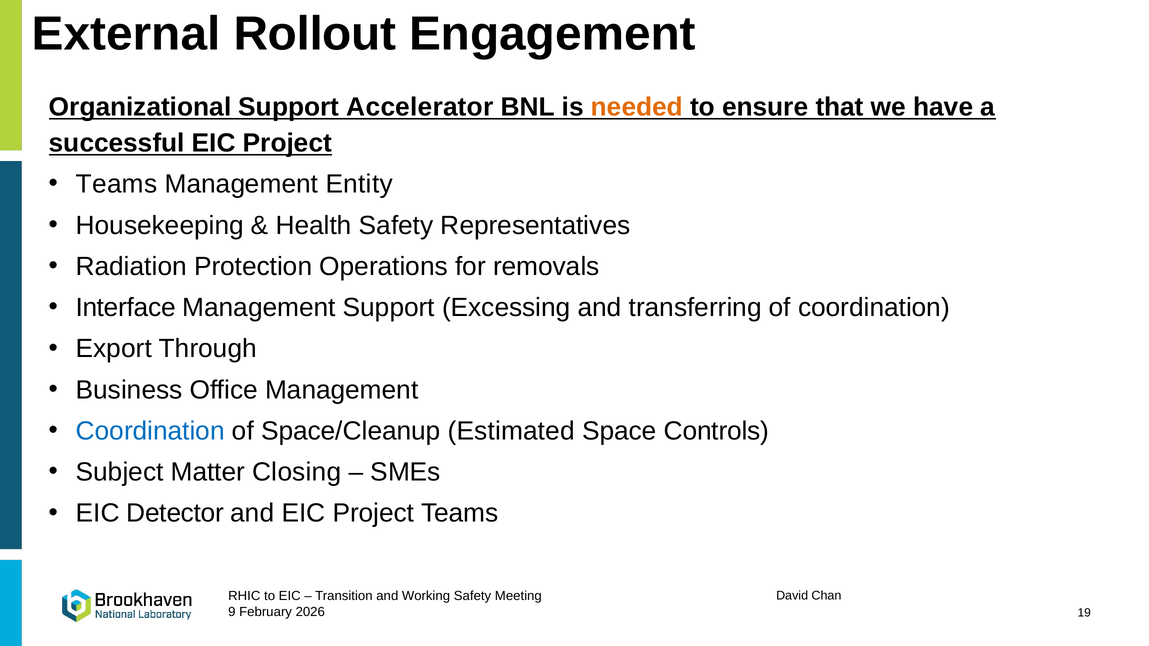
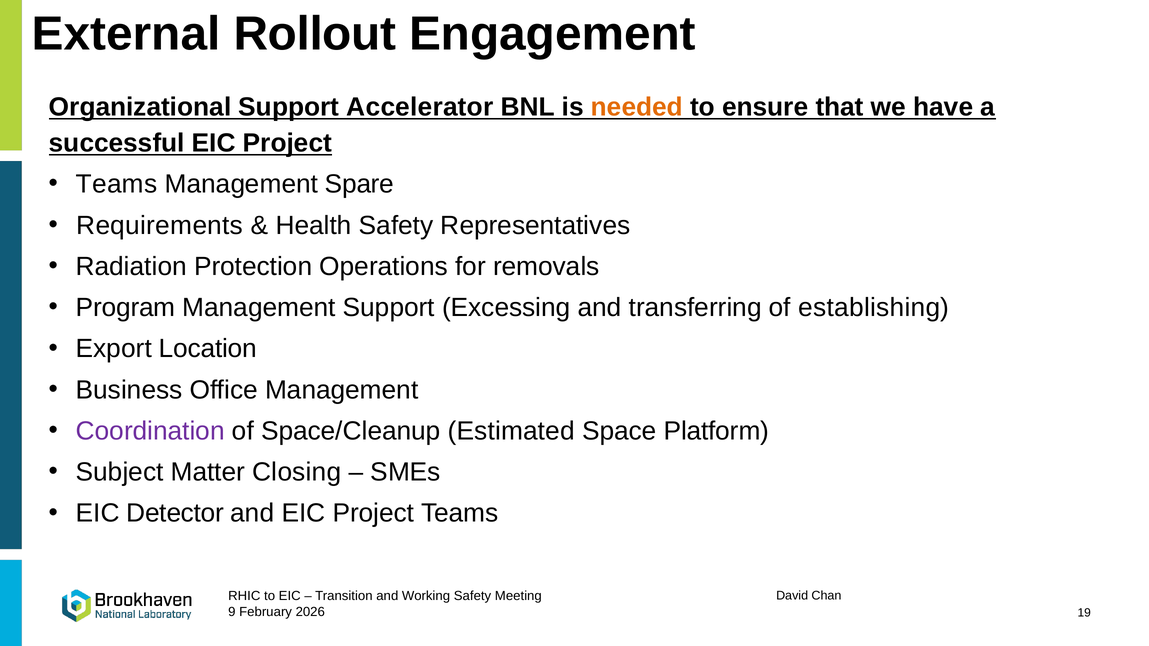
Entity: Entity -> Spare (360, 184)
Housekeeping: Housekeeping -> Requirements (160, 225)
Interface: Interface -> Program (126, 308)
of coordination: coordination -> establishing (874, 308)
Through: Through -> Location (208, 349)
Coordination colour: blue -> purple (150, 431)
Controls: Controls -> Platform (716, 431)
